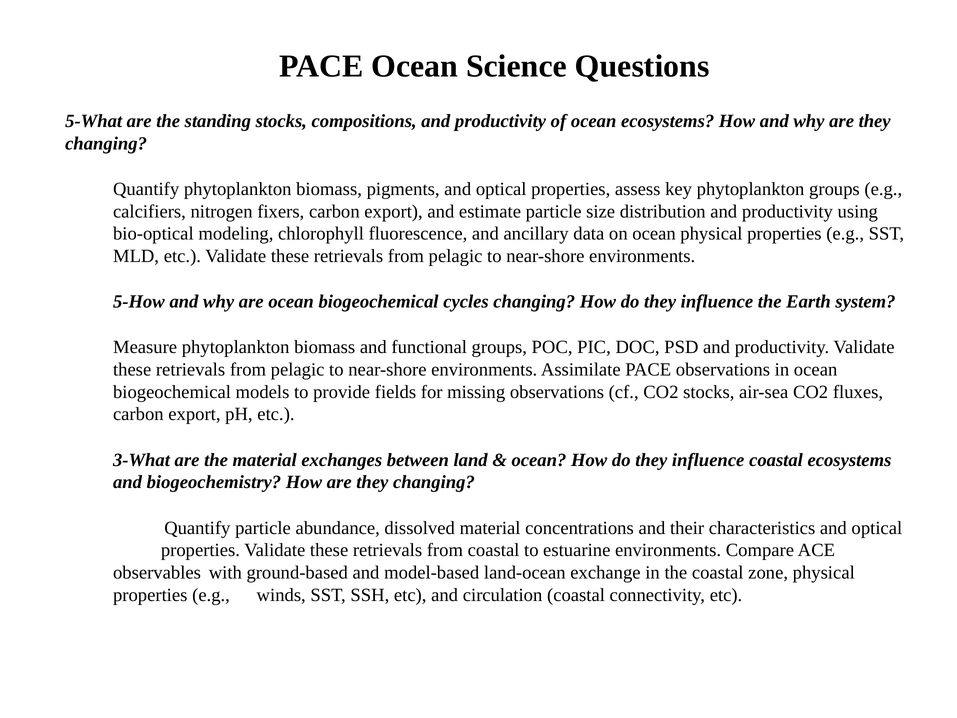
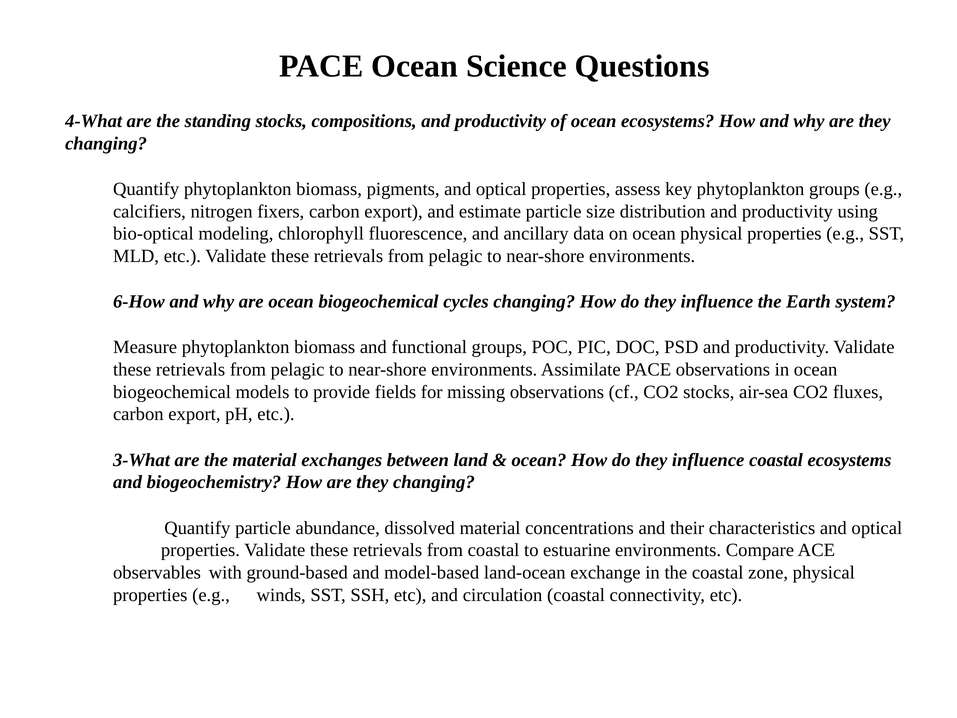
5-What: 5-What -> 4-What (94, 121)
5-How: 5-How -> 6-How (139, 302)
